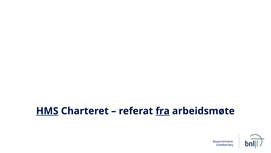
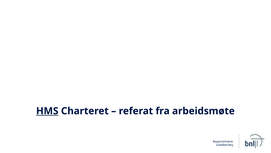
fra underline: present -> none (163, 111)
